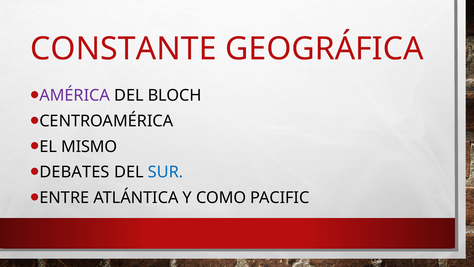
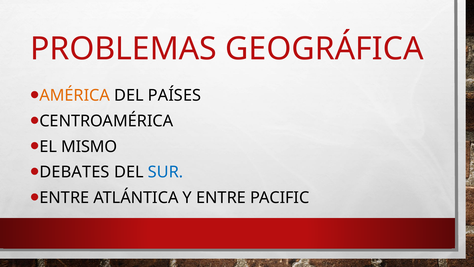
CONSTANTE: CONSTANTE -> PROBLEMAS (124, 49)
AMÉRICA colour: purple -> orange (75, 95)
BLOCH: BLOCH -> PAÍSES (174, 95)
Y COMO: COMO -> ENTRE (221, 198)
